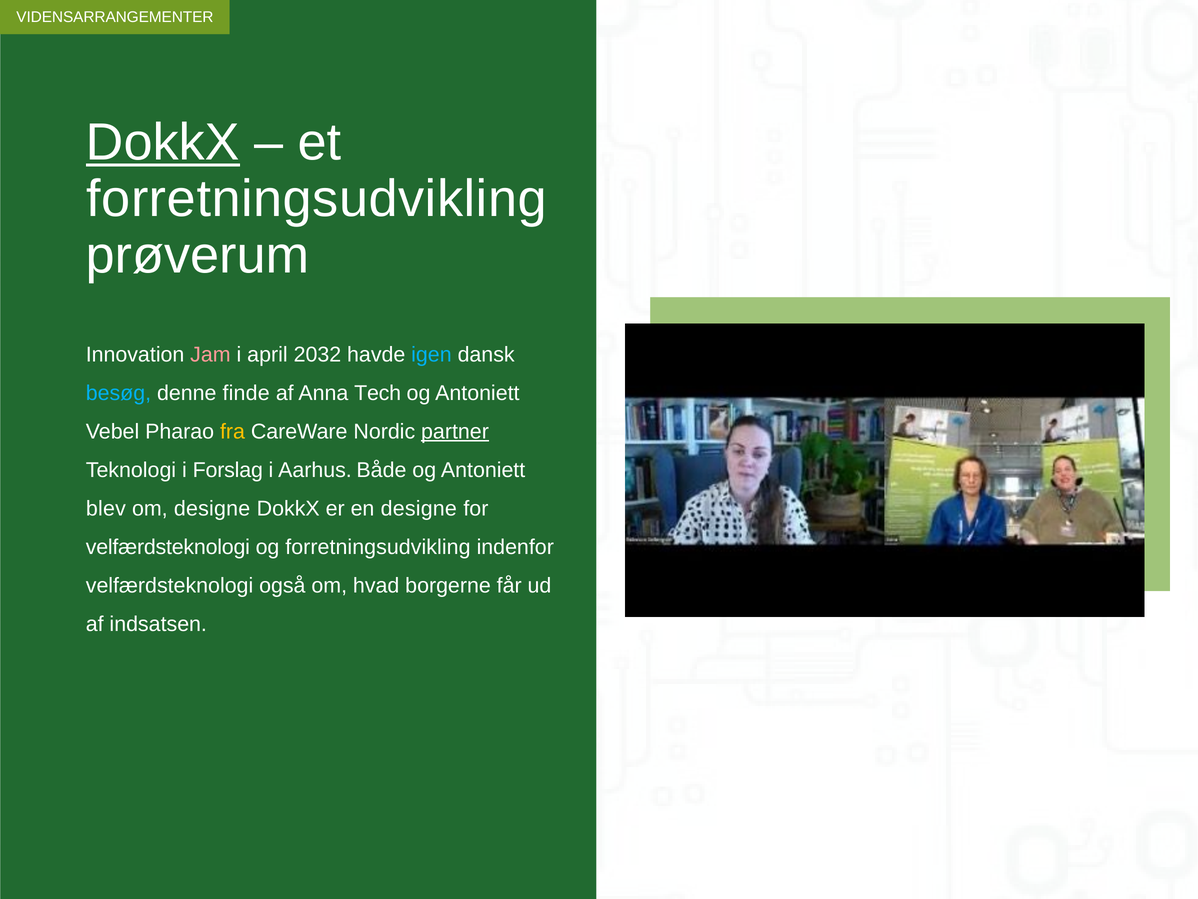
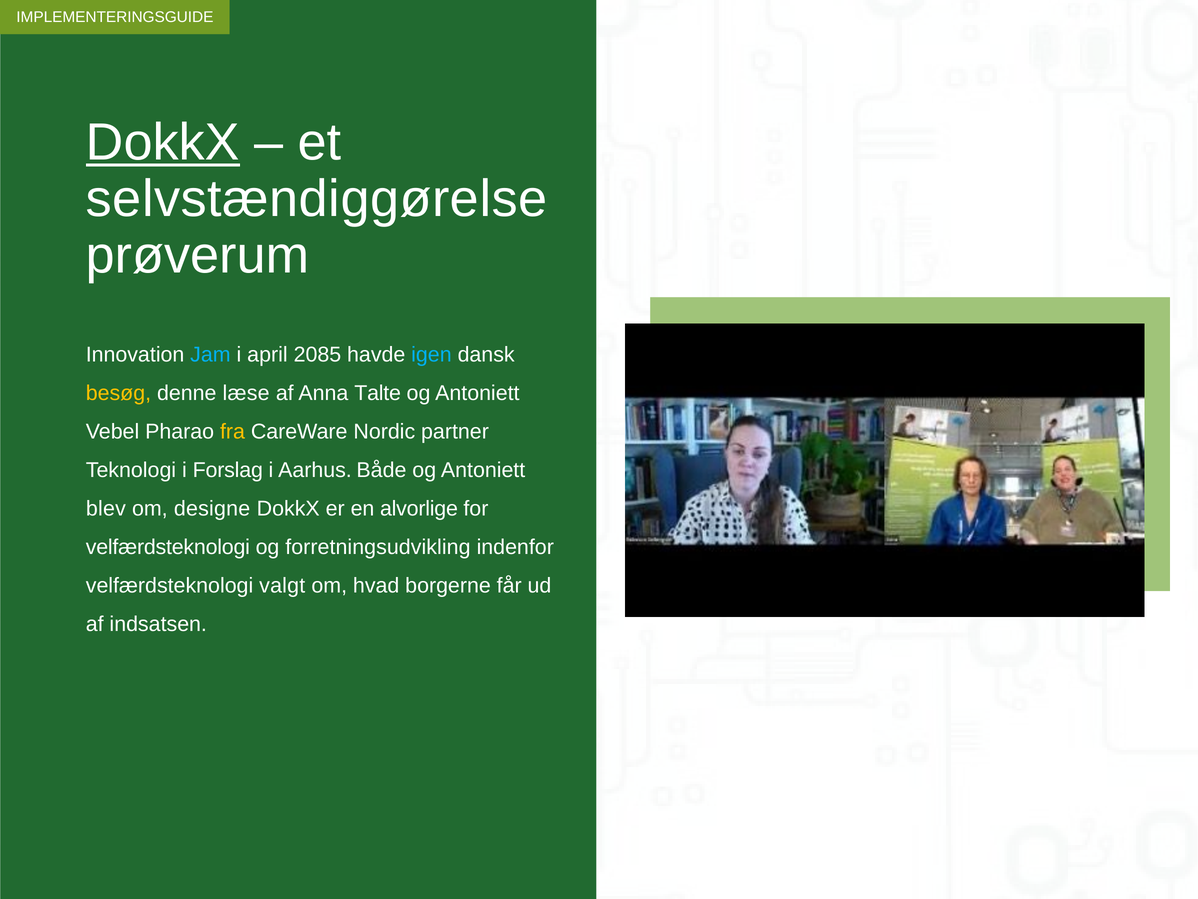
VIDENSARRANGEMENTER: VIDENSARRANGEMENTER -> IMPLEMENTERINGSGUIDE (115, 17)
forretningsudvikling: forretningsudvikling -> selvstændiggørelse (317, 199)
Jam colour: pink -> light blue (210, 354)
2032: 2032 -> 2085 (317, 354)
besøg colour: light blue -> yellow (118, 393)
finde: finde -> læse (246, 393)
Tech: Tech -> Talte (378, 393)
partner underline: present -> none (455, 431)
en designe: designe -> alvorlige (419, 508)
også: også -> valgt (282, 585)
